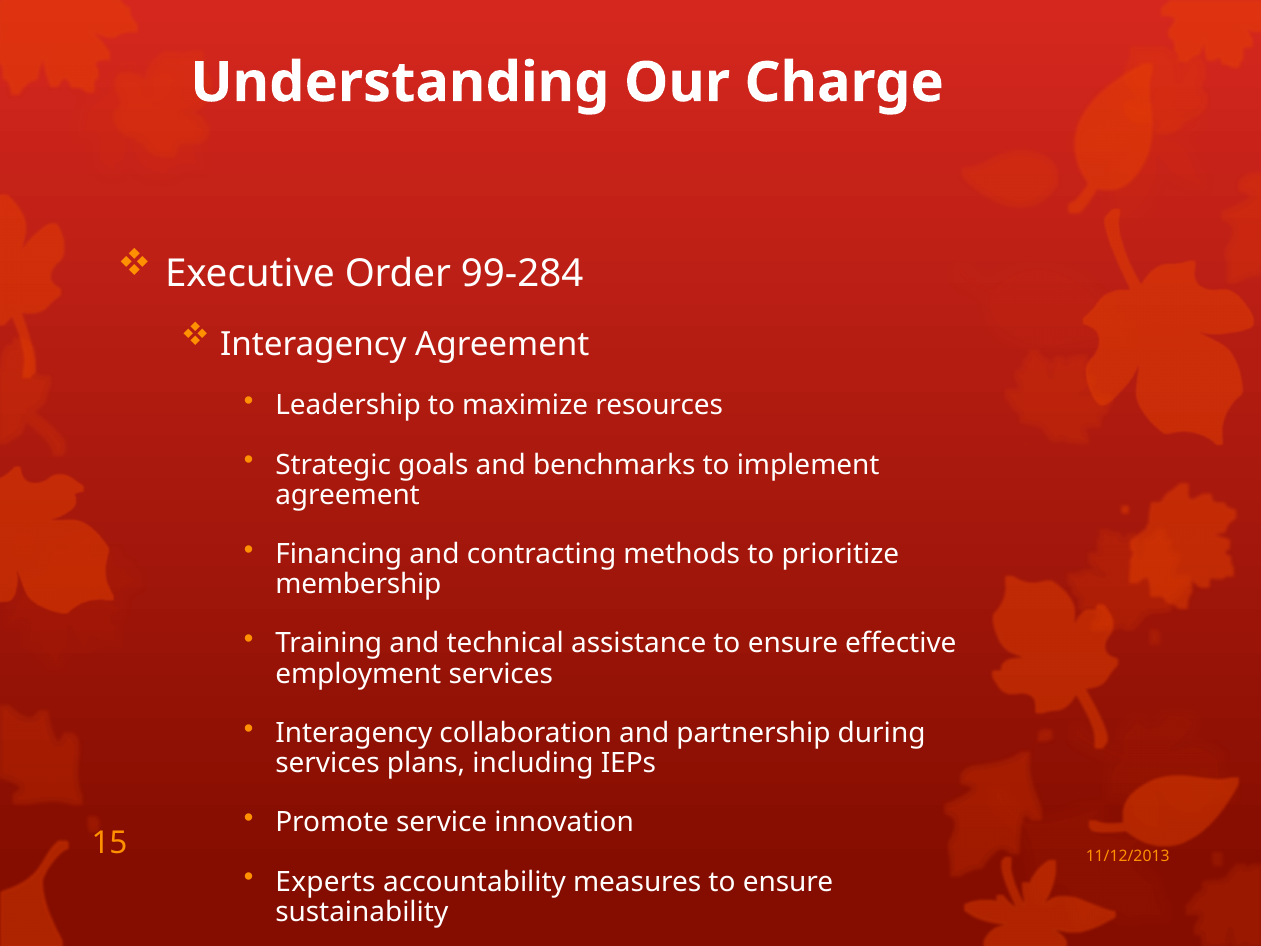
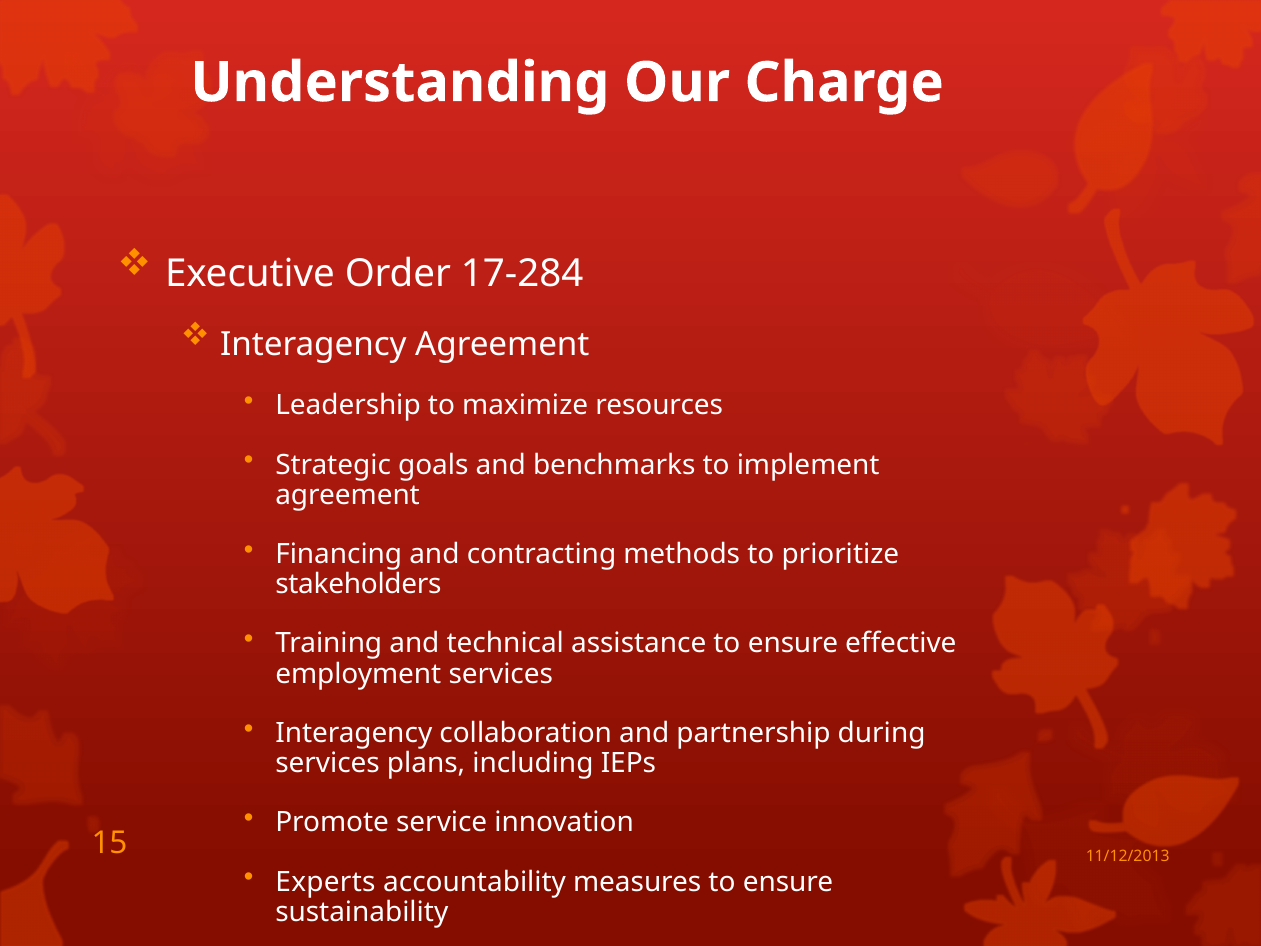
99-284: 99-284 -> 17-284 (522, 273)
membership: membership -> stakeholders (358, 584)
